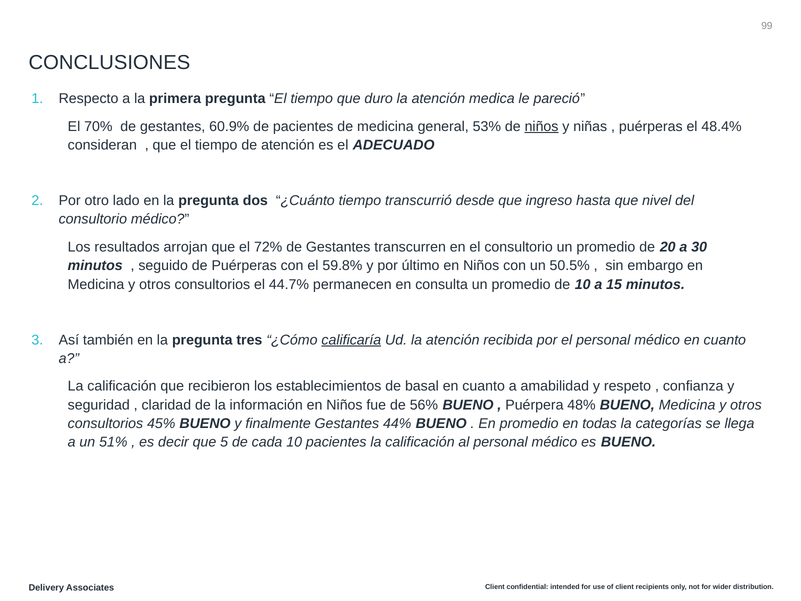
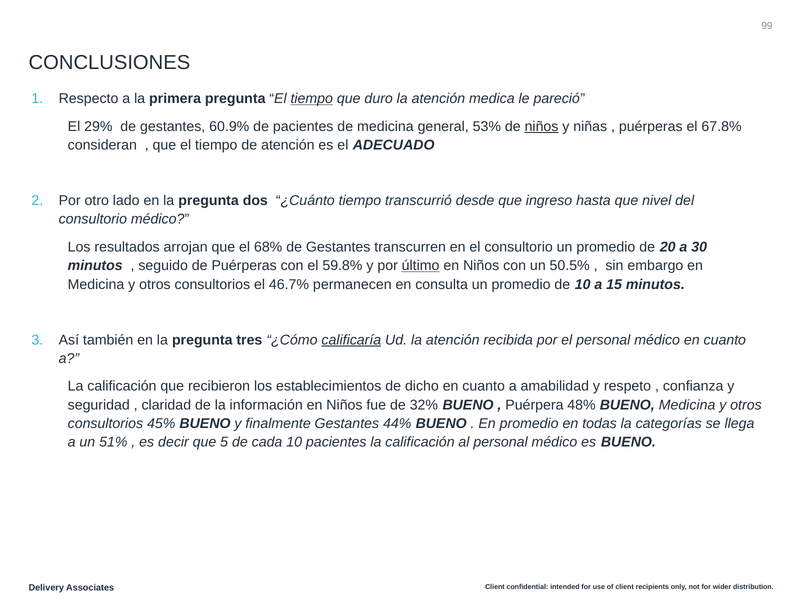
tiempo underline: none -> present (312, 99)
70%: 70% -> 29% (98, 126)
48.4%: 48.4% -> 67.8% (722, 126)
72%: 72% -> 68% (268, 247)
último underline: none -> present (421, 266)
44.7%: 44.7% -> 46.7% (289, 284)
basal: basal -> dicho (422, 386)
56%: 56% -> 32% (424, 405)
